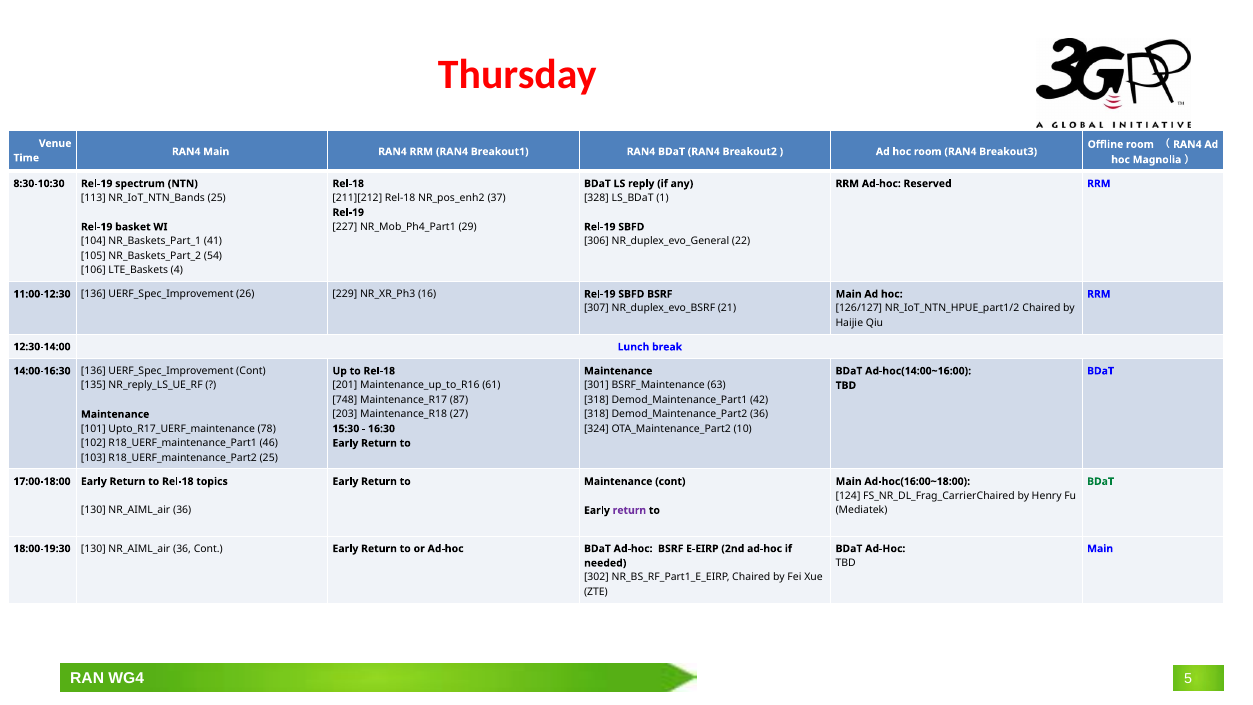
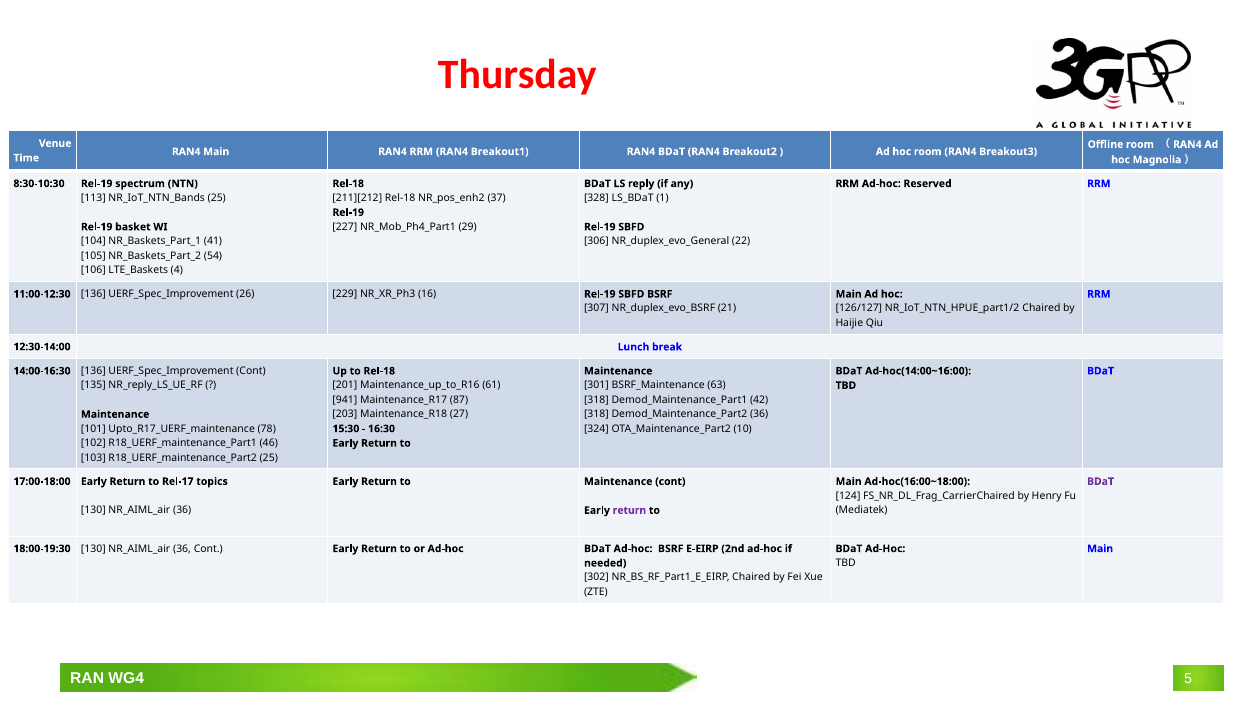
748: 748 -> 941 (345, 400)
Return to Rel-18: Rel-18 -> Rel-17 (178, 481)
BDaT colour: green -> purple (1101, 481)
